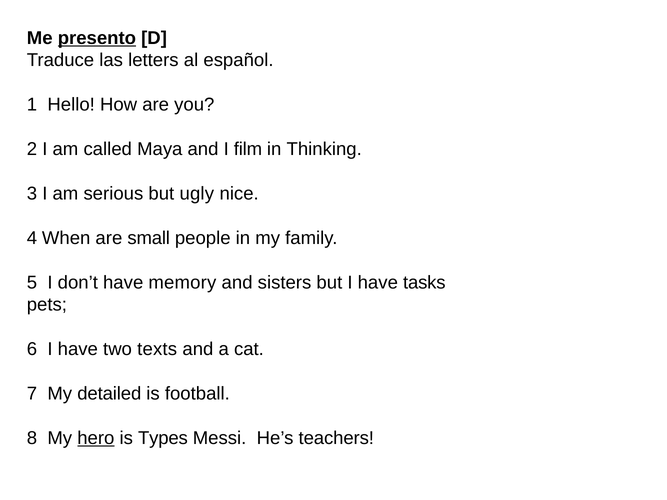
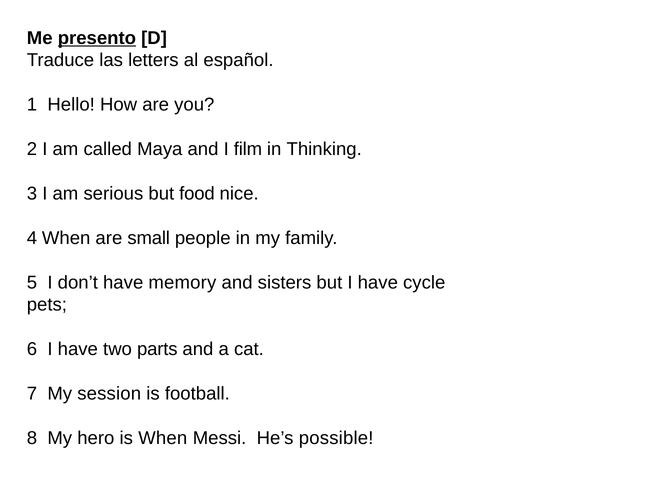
ugly: ugly -> food (197, 194)
tasks: tasks -> cycle (424, 283)
texts: texts -> parts (157, 349)
detailed: detailed -> session (109, 394)
hero underline: present -> none (96, 438)
is Types: Types -> When (163, 438)
teachers: teachers -> possible (336, 438)
